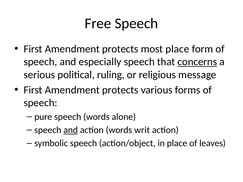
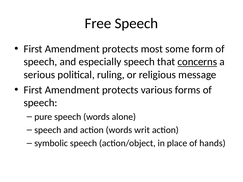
most place: place -> some (177, 49)
and underline: present -> none (71, 130)
leaves: leaves -> hands (212, 143)
